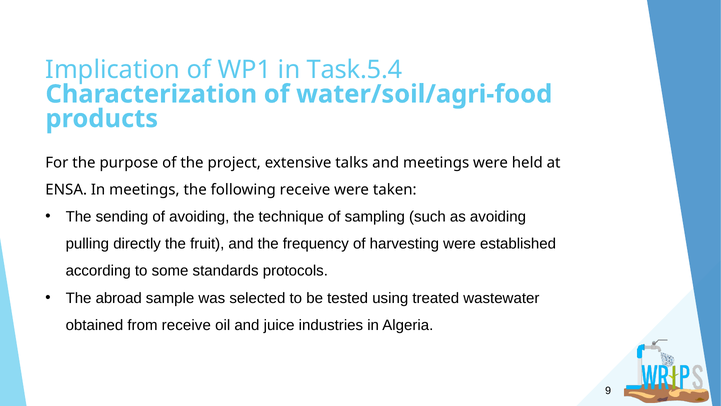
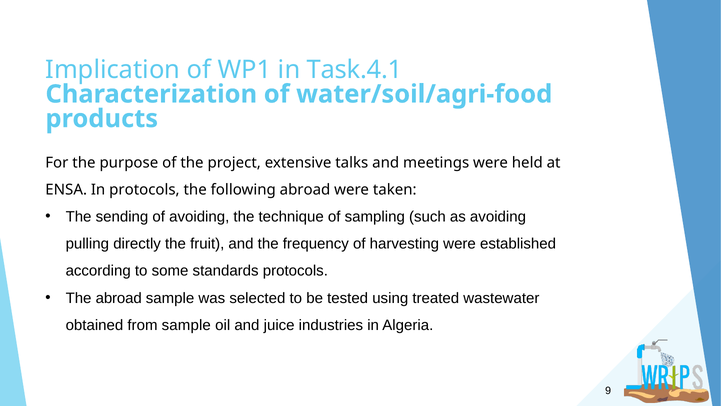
Task.5.4: Task.5.4 -> Task.4.1 (355, 70)
In meetings: meetings -> protocols (144, 190)
following receive: receive -> abroad (305, 190)
from receive: receive -> sample (186, 325)
